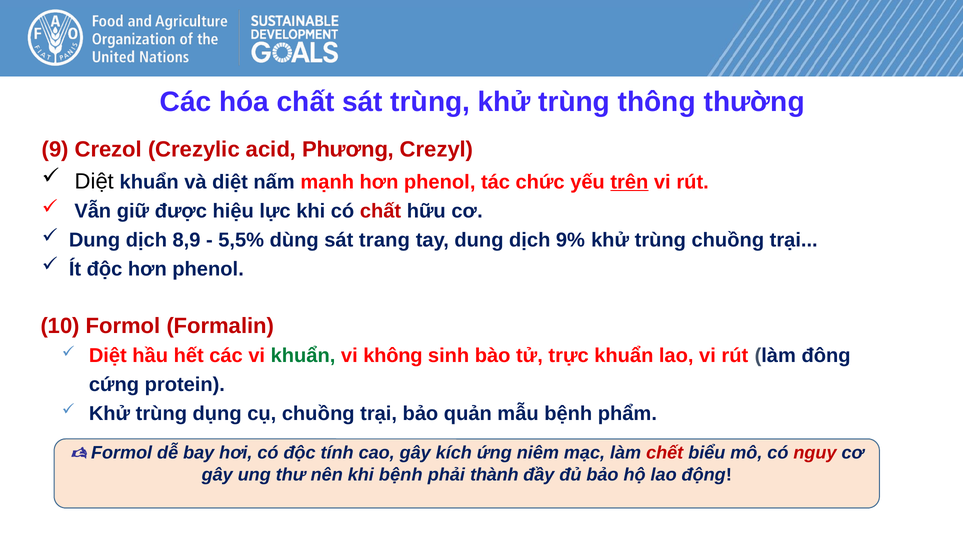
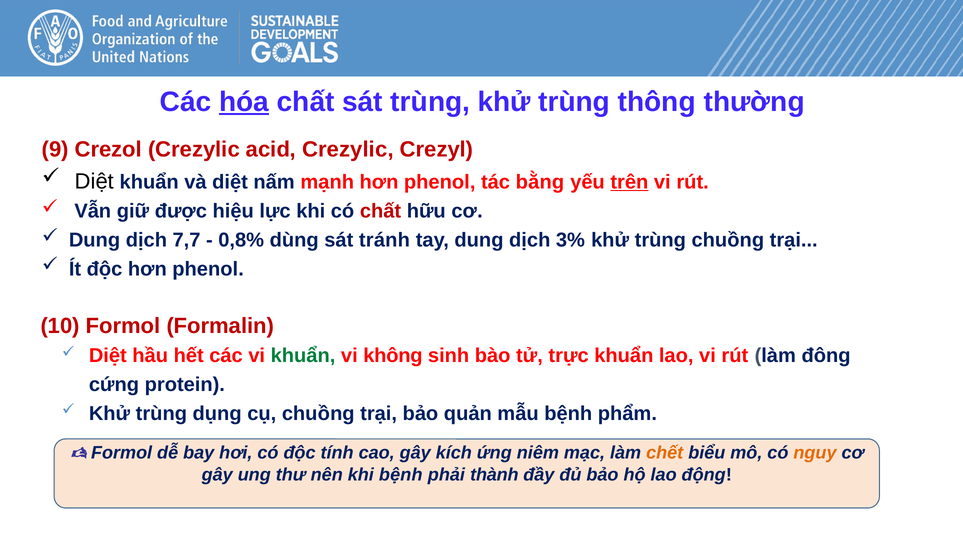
hóa underline: none -> present (244, 102)
acid Phương: Phương -> Crezylic (348, 149)
chức: chức -> bằng (540, 182)
8,9: 8,9 -> 7,7 (187, 240)
5,5%: 5,5% -> 0,8% (241, 240)
trang: trang -> tránh (384, 240)
9%: 9% -> 3% (570, 240)
chết colour: red -> orange (665, 453)
nguy colour: red -> orange (815, 453)
